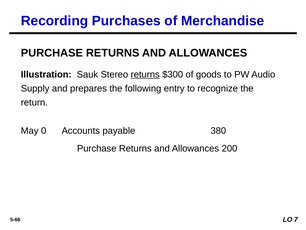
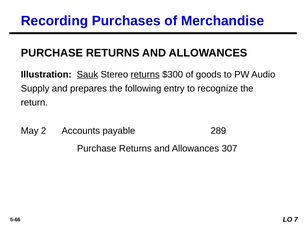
Sauk underline: none -> present (87, 74)
0: 0 -> 2 (44, 130)
380: 380 -> 289 (218, 130)
200: 200 -> 307 (230, 148)
